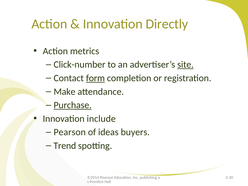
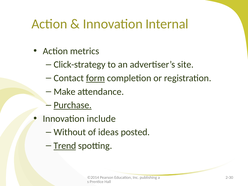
Directly: Directly -> Internal (167, 24)
Click-number: Click-number -> Click-strategy (80, 65)
site underline: present -> none (185, 65)
Pearson: Pearson -> Without (70, 132)
buyers: buyers -> posted (135, 132)
Trend underline: none -> present (65, 146)
